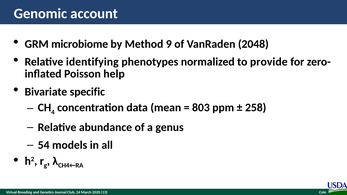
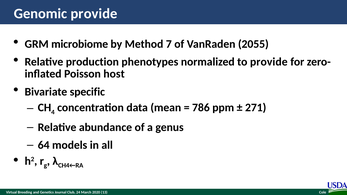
Genomic account: account -> provide (94, 14)
9: 9 -> 7 (169, 44)
2048: 2048 -> 2055 (253, 44)
identifying: identifying -> production (92, 62)
help: help -> host (114, 74)
803: 803 -> 786 (201, 108)
258: 258 -> 271 (256, 108)
54: 54 -> 64 (44, 145)
